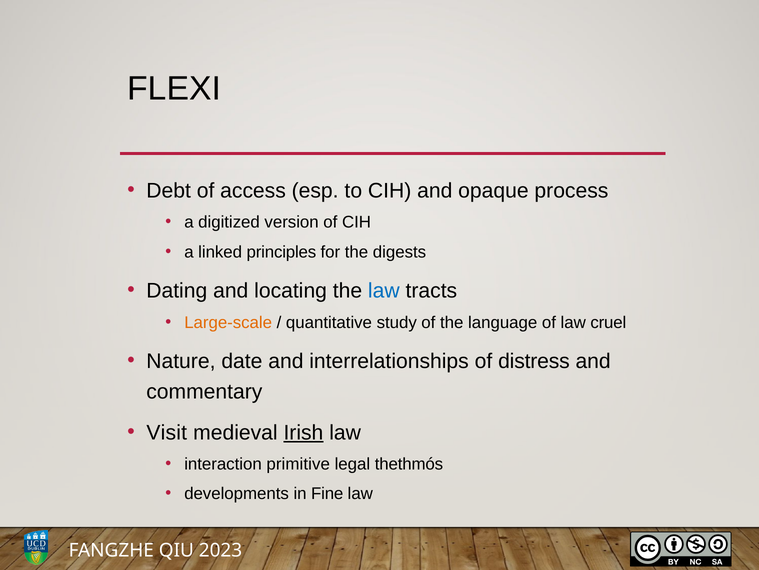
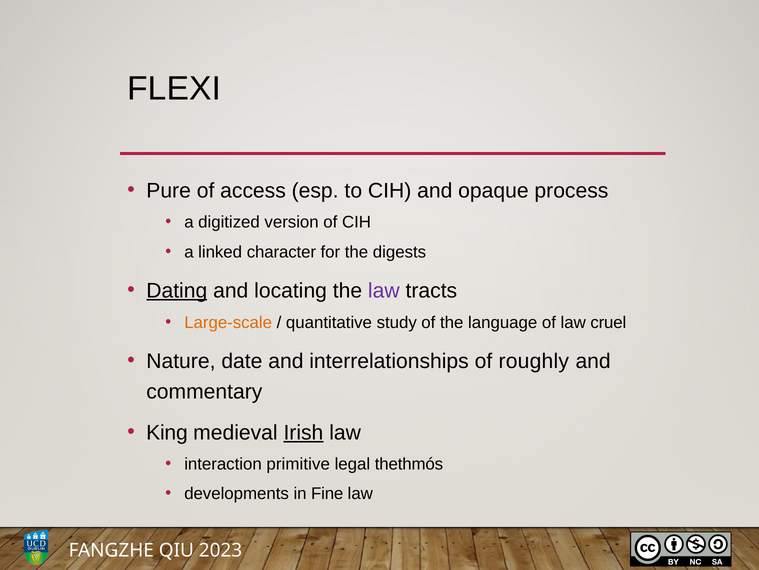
Debt: Debt -> Pure (169, 190)
principles: principles -> character (281, 252)
Dating underline: none -> present (177, 290)
law colour: blue -> purple (384, 290)
distress: distress -> roughly (534, 361)
Visit: Visit -> King (167, 432)
